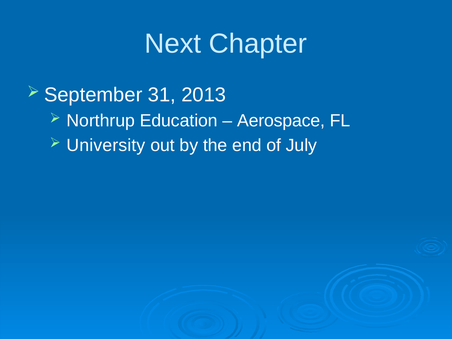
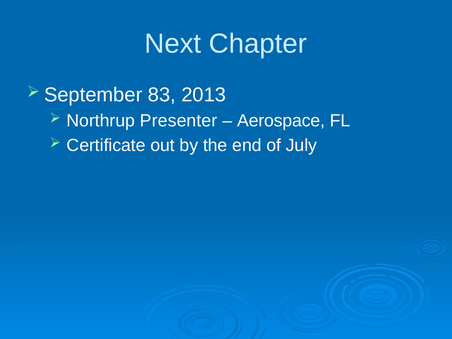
31: 31 -> 83 (162, 95)
Education: Education -> Presenter (179, 121)
University: University -> Certificate (106, 145)
